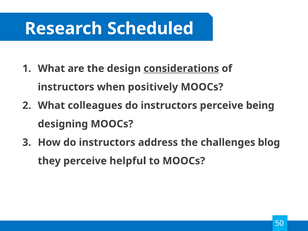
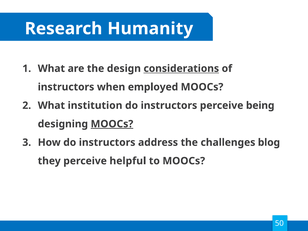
Scheduled: Scheduled -> Humanity (150, 29)
positively: positively -> employed (153, 87)
colleagues: colleagues -> institution (95, 105)
MOOCs underline: none -> present (112, 124)
